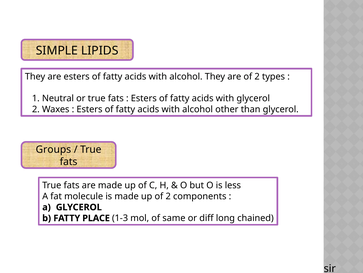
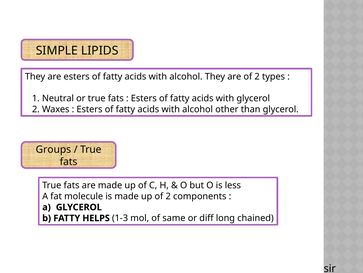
PLACE: PLACE -> HELPS (96, 218)
